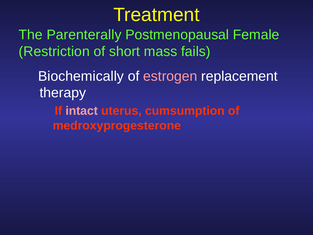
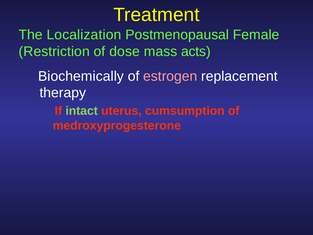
Parenterally: Parenterally -> Localization (84, 35)
short: short -> dose (125, 52)
fails: fails -> acts (196, 52)
intact colour: pink -> light green (82, 111)
